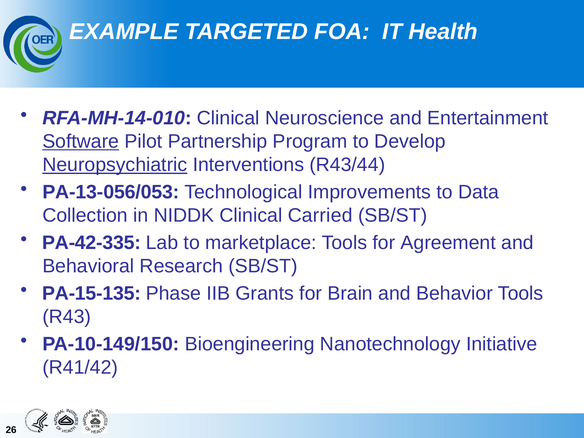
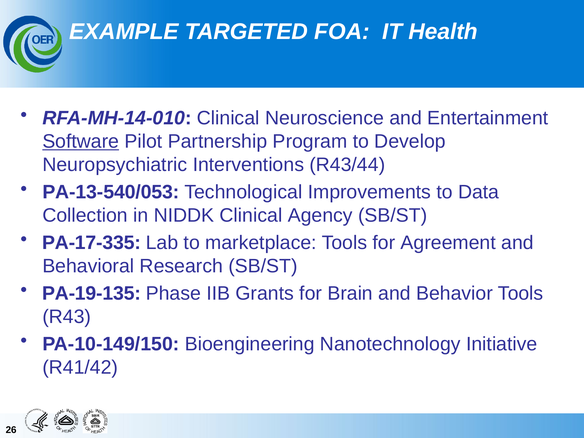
Neuropsychiatric underline: present -> none (115, 165)
PA-13-056/053: PA-13-056/053 -> PA-13-540/053 (111, 192)
Carried: Carried -> Agency (320, 215)
PA-42-335: PA-42-335 -> PA-17-335 (91, 243)
PA-15-135: PA-15-135 -> PA-19-135 (91, 293)
